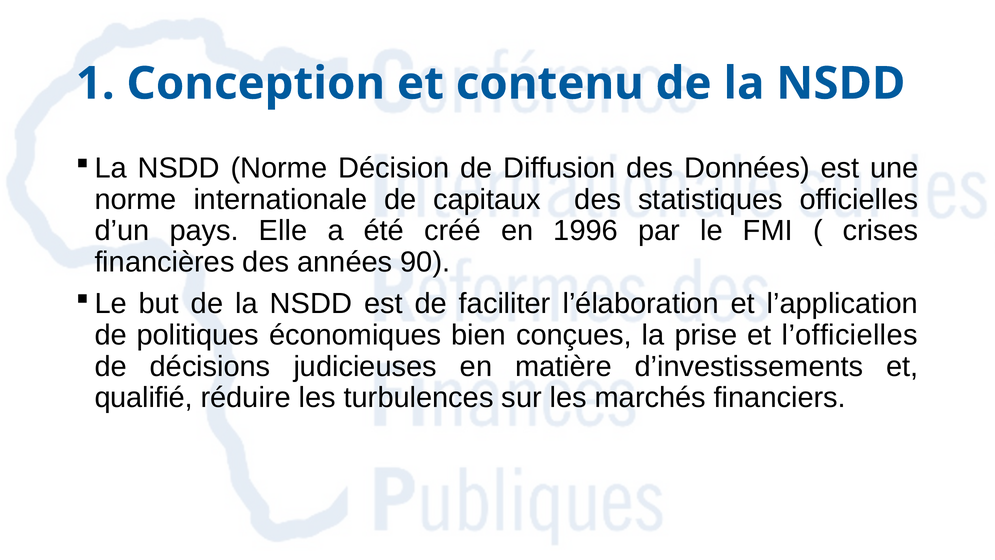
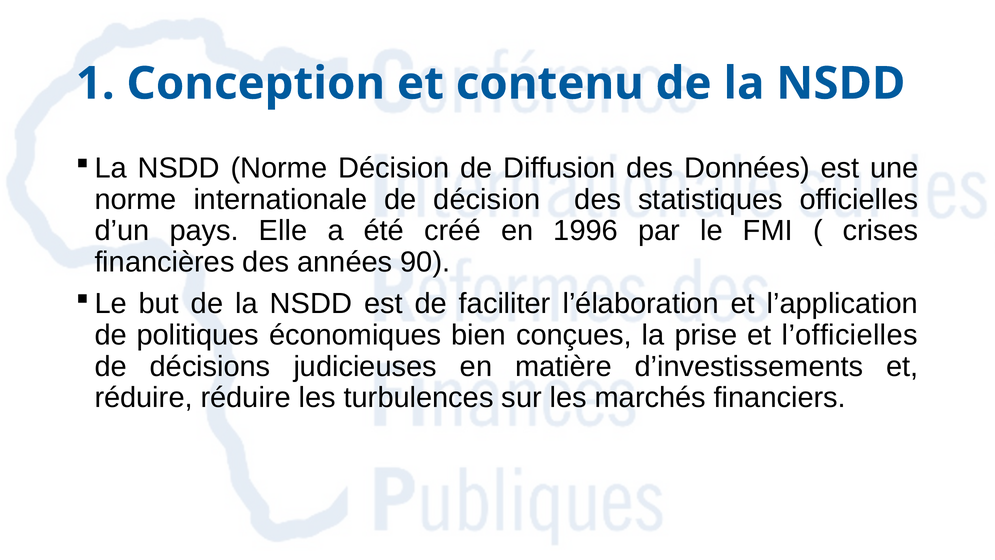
de capitaux: capitaux -> décision (487, 199)
qualifié: qualifié -> réduire (144, 398)
